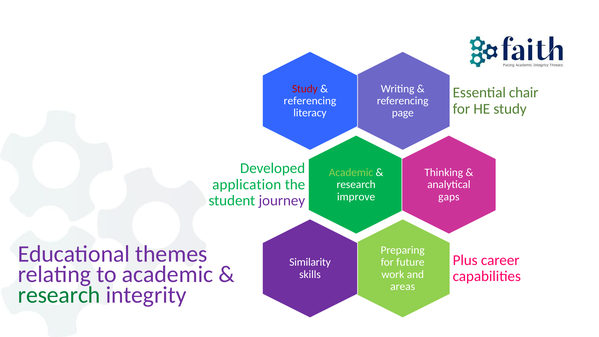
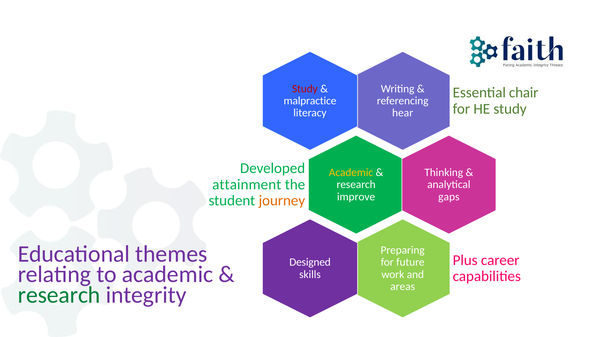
referencing: referencing -> malpractice (310, 101)
page: page -> hear (403, 113)
Academic colour: light green -> yellow (351, 172)
application: application -> attainment (247, 184)
journey colour: purple -> orange (282, 201)
Similarity: Similarity -> Designed (310, 262)
